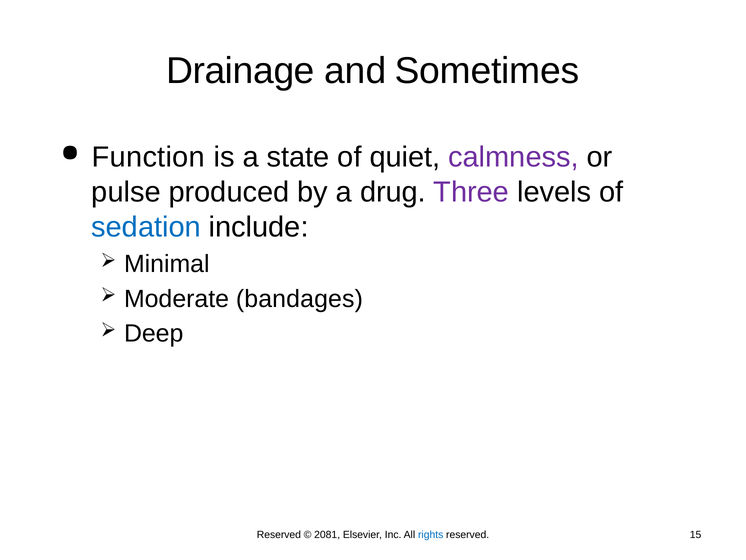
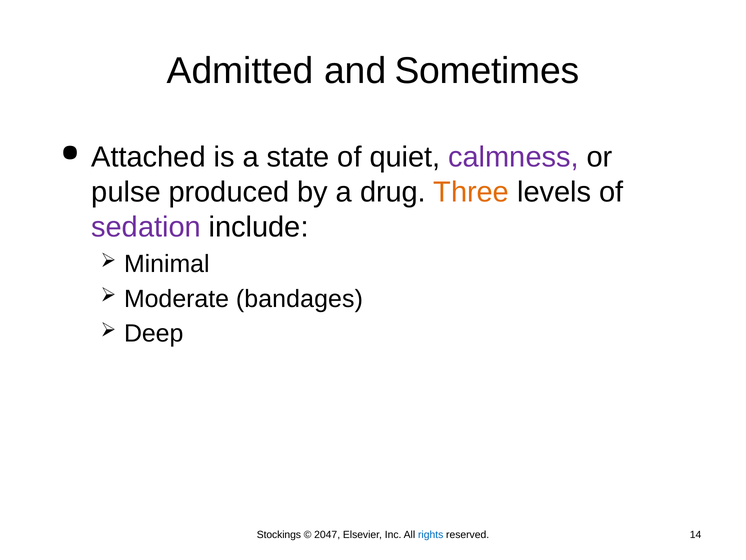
Drainage: Drainage -> Admitted (240, 71)
Function: Function -> Attached (149, 157)
Three colour: purple -> orange (471, 192)
sedation colour: blue -> purple (146, 227)
Reserved: Reserved -> Stockings (279, 534)
2081: 2081 -> 2047 (327, 534)
15: 15 -> 14 (696, 534)
